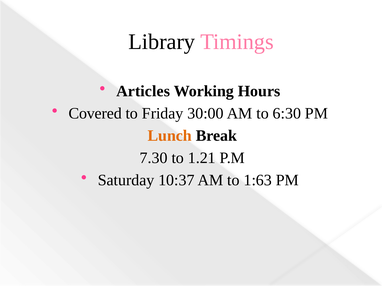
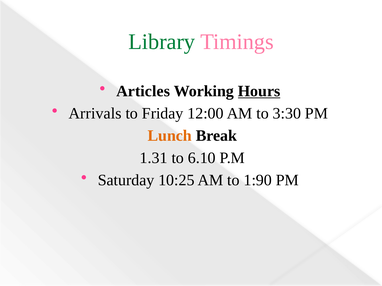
Library colour: black -> green (162, 42)
Hours underline: none -> present (259, 91)
Covered: Covered -> Arrivals (95, 113)
30:00: 30:00 -> 12:00 (206, 113)
6:30: 6:30 -> 3:30 (287, 113)
7.30: 7.30 -> 1.31 (154, 158)
1.21: 1.21 -> 6.10 (202, 158)
10:37: 10:37 -> 10:25 (176, 180)
1:63: 1:63 -> 1:90 (258, 180)
